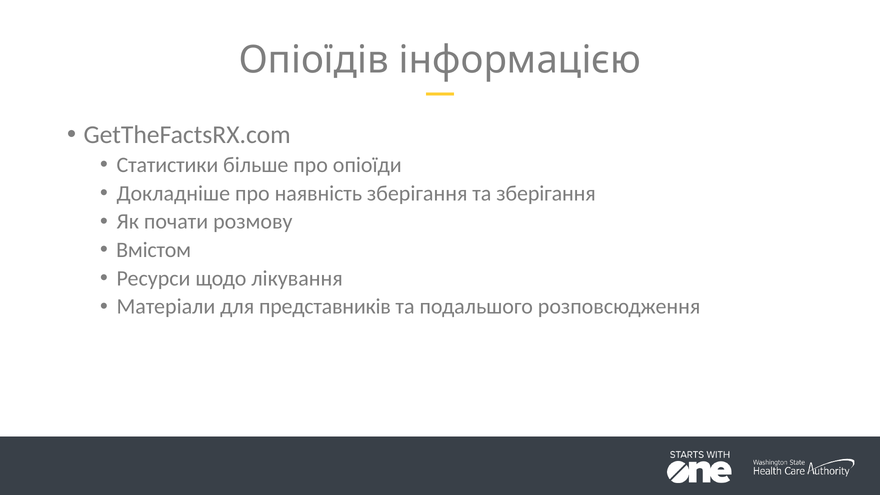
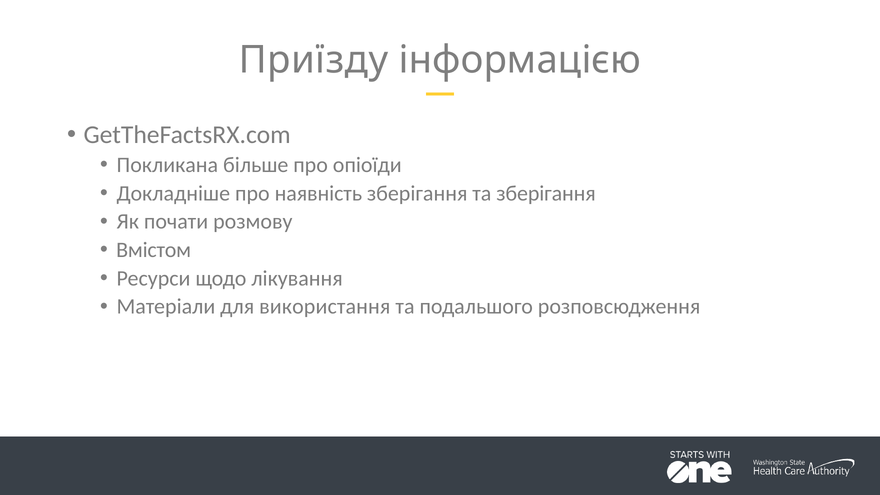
Опіоїдів: Опіоїдів -> Приїзду (314, 60)
Статистики: Статистики -> Покликана (167, 165)
представників: представників -> використання (325, 307)
